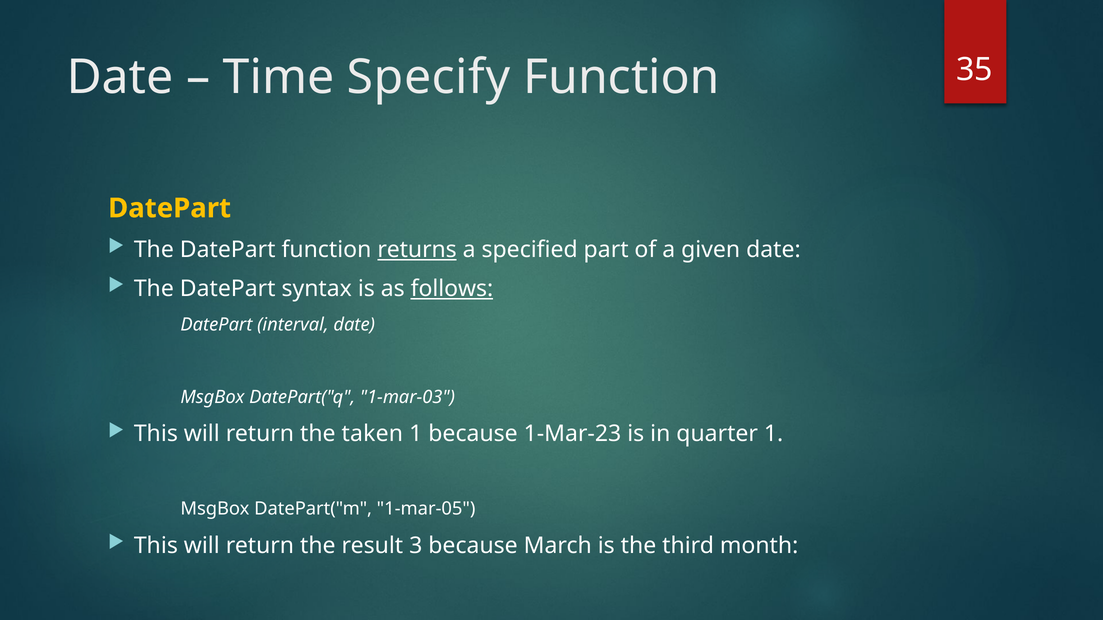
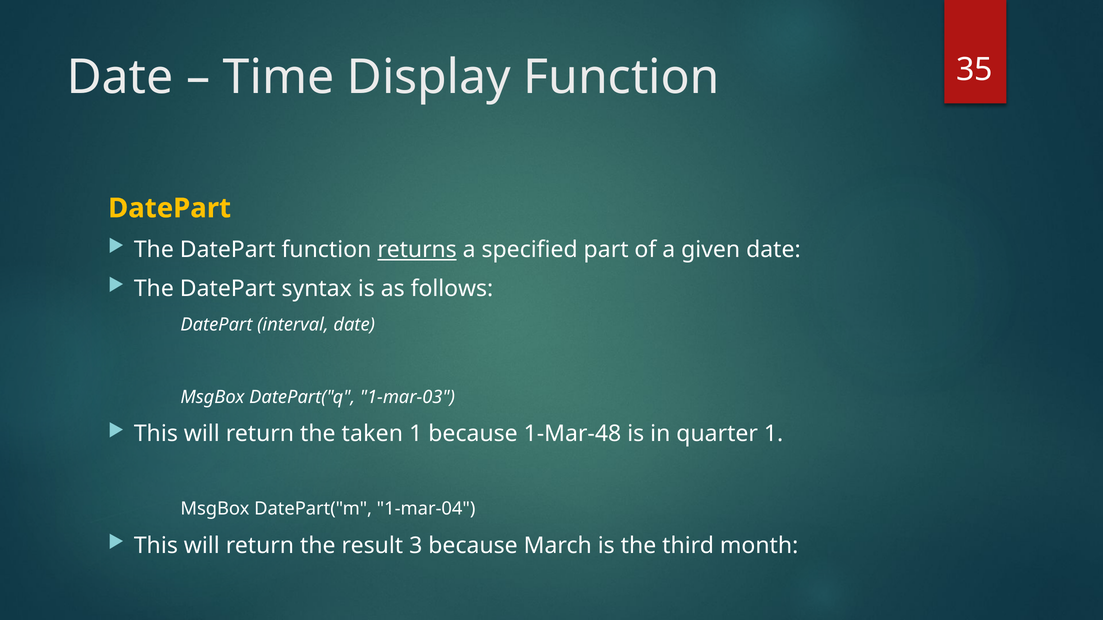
Specify: Specify -> Display (429, 77)
follows underline: present -> none (452, 289)
1-Mar-23: 1-Mar-23 -> 1-Mar-48 (572, 434)
1-mar-05: 1-mar-05 -> 1-mar-04 (426, 509)
